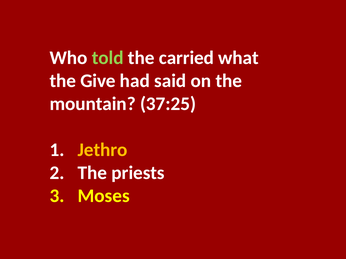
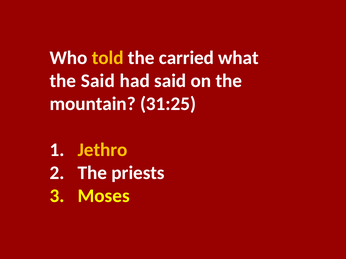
told colour: light green -> yellow (108, 58)
the Give: Give -> Said (98, 81)
37:25: 37:25 -> 31:25 (168, 104)
